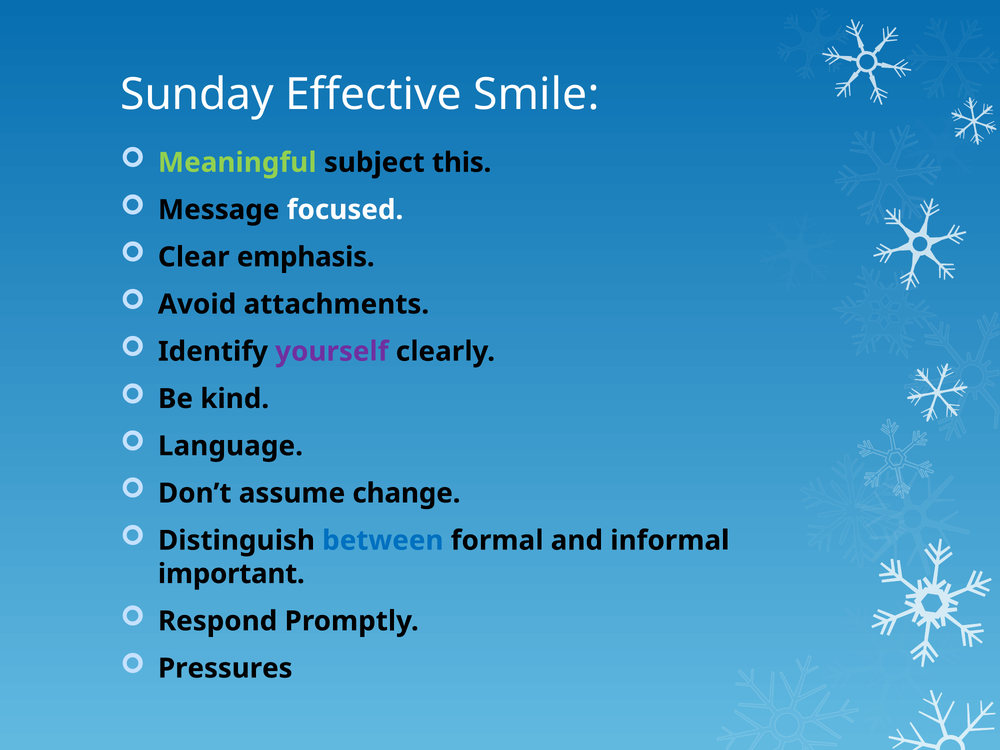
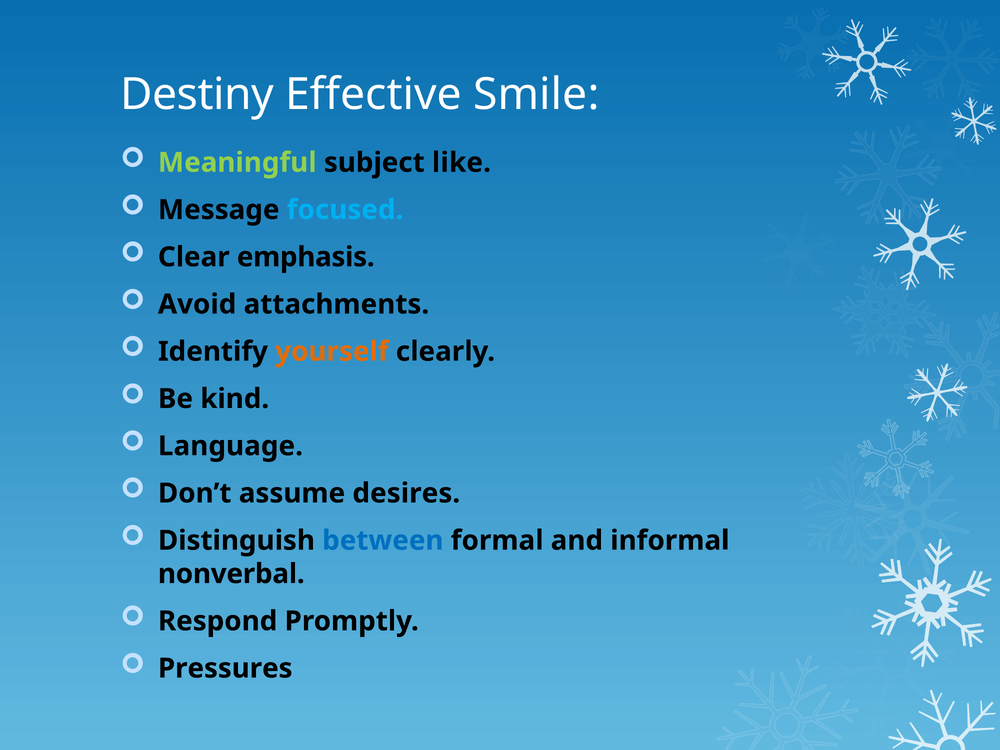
Sunday: Sunday -> Destiny (197, 95)
this: this -> like (461, 163)
focused colour: white -> light blue (345, 210)
yourself colour: purple -> orange (332, 352)
change: change -> desires (406, 493)
important: important -> nonverbal (231, 574)
